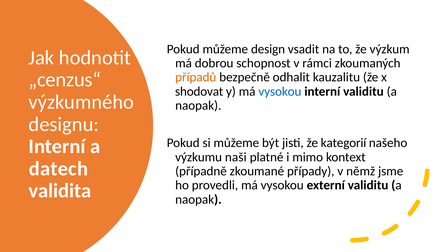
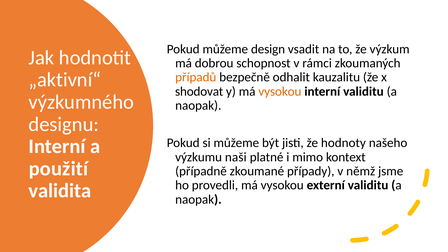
„cenzus“: „cenzus“ -> „aktivní“ (65, 80)
vysokou colour: blue -> orange (280, 91)
kategorií: kategorií -> hodnoty (343, 143)
datech: datech -> použití (58, 169)
